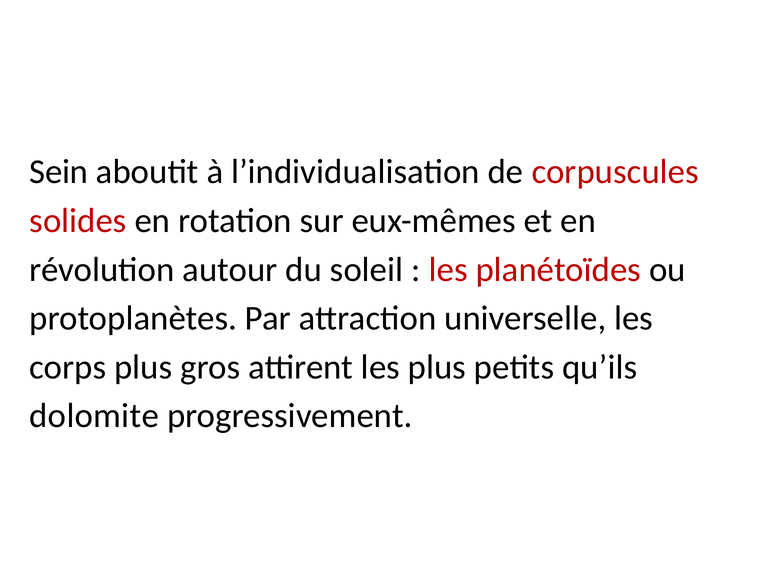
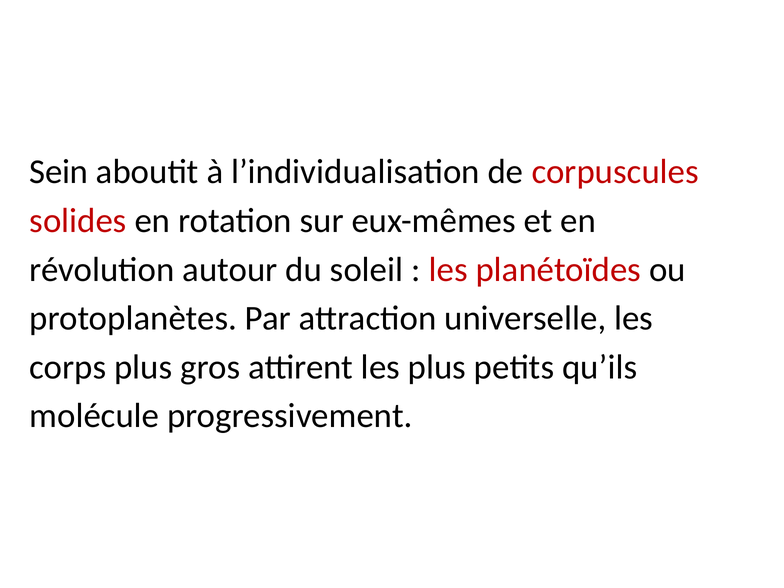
dolomite: dolomite -> molécule (94, 416)
